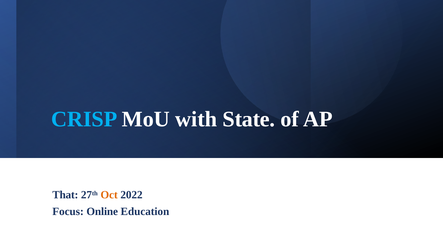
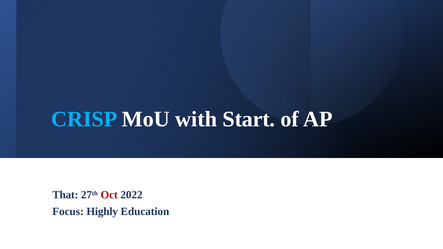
State: State -> Start (249, 119)
Oct colour: orange -> red (109, 195)
Online: Online -> Highly (102, 212)
